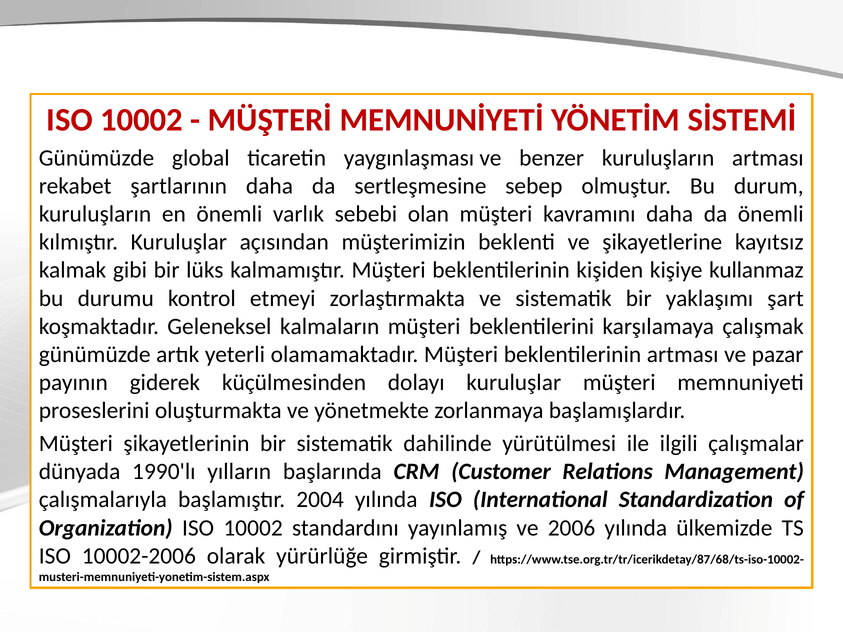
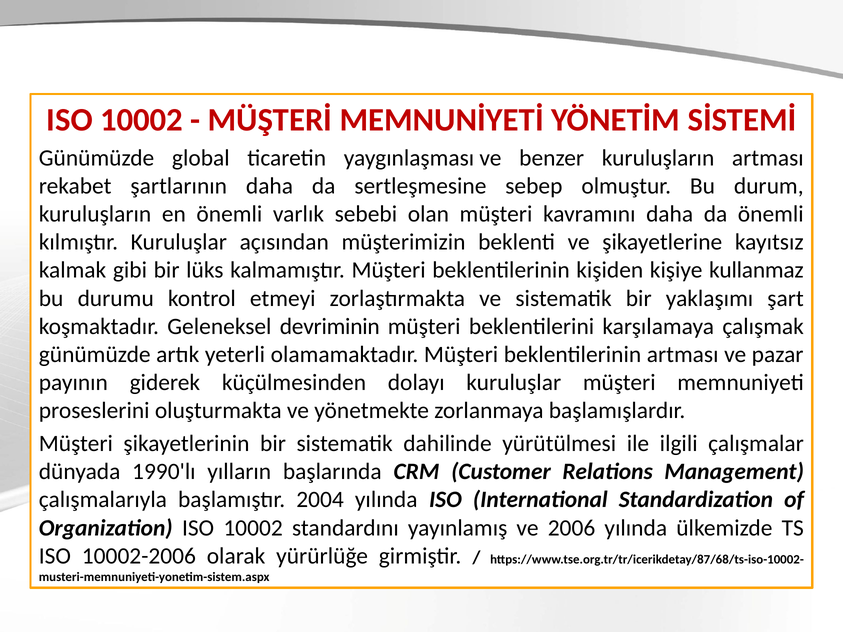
kalmaların: kalmaların -> devriminin (330, 327)
